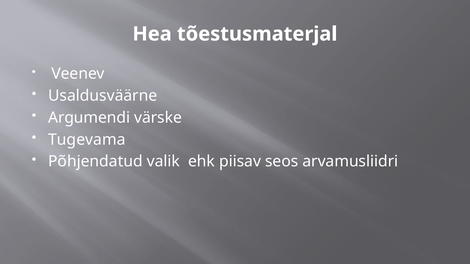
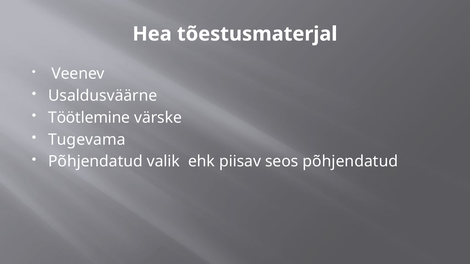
Argumendi: Argumendi -> Töötlemine (89, 118)
seos arvamusliidri: arvamusliidri -> põhjendatud (350, 162)
